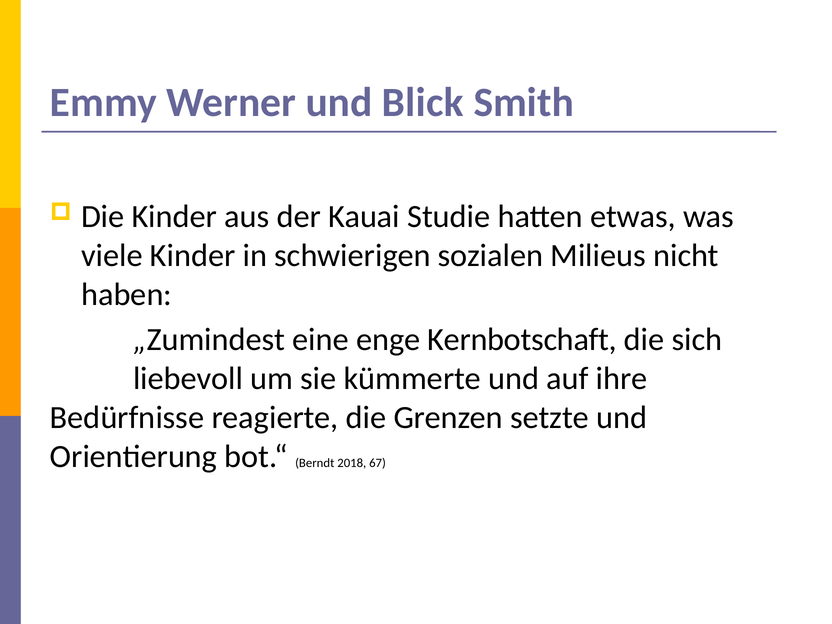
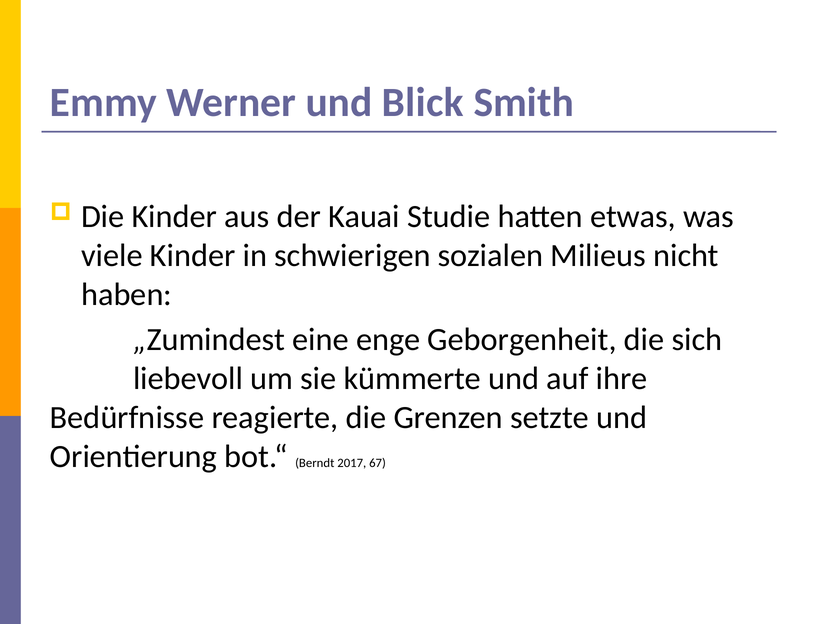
Kernbotschaft: Kernbotschaft -> Geborgenheit (522, 340)
2018: 2018 -> 2017 (352, 463)
